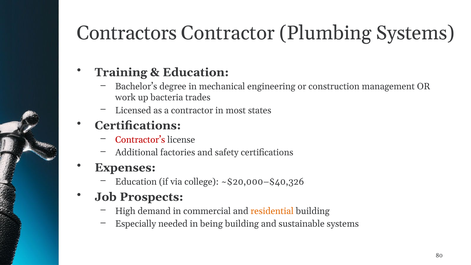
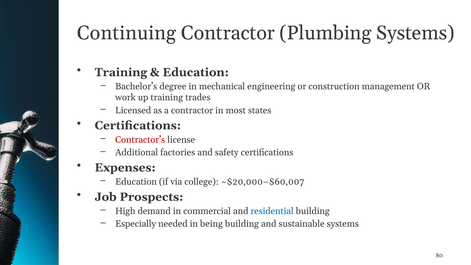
Contractors: Contractors -> Continuing (127, 33)
up bacteria: bacteria -> training (167, 98)
~$20,000–$40,326: ~$20,000–$40,326 -> ~$20,000–$60,007 (262, 182)
residential colour: orange -> blue (272, 211)
